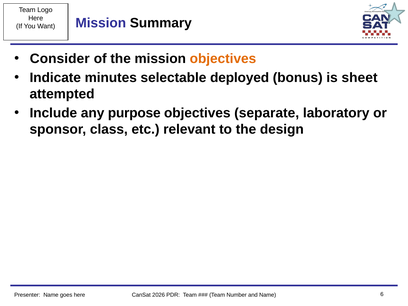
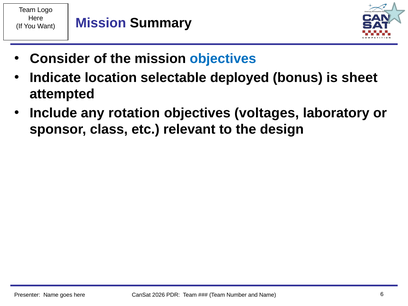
objectives colour: orange -> blue (223, 59)
minutes: minutes -> location (111, 78)
purpose: purpose -> rotation (134, 113)
separate: separate -> voltages (267, 113)
